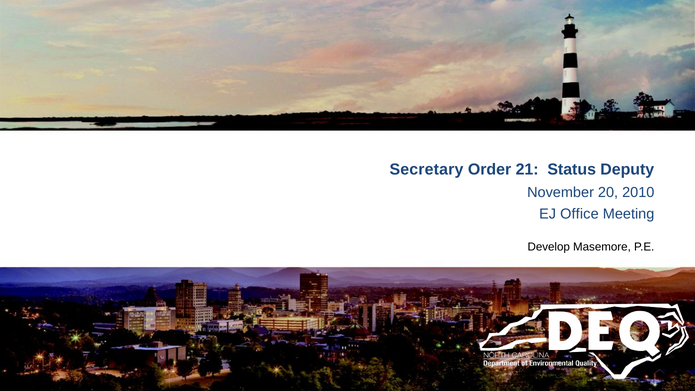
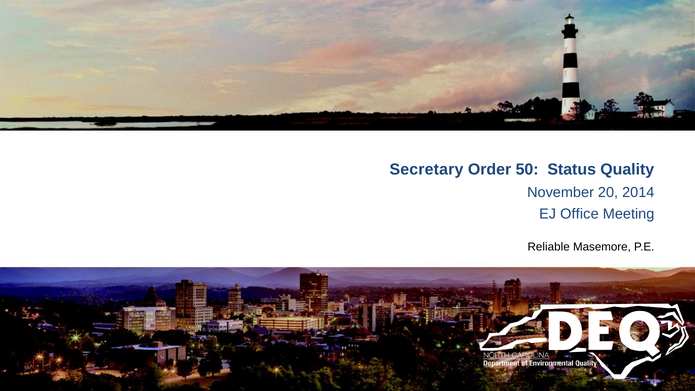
21: 21 -> 50 (527, 170)
Deputy: Deputy -> Quality (627, 170)
2010: 2010 -> 2014 (638, 192)
Develop: Develop -> Reliable (549, 247)
